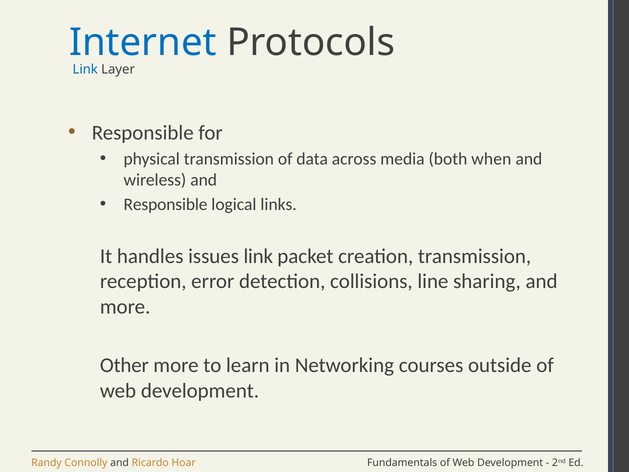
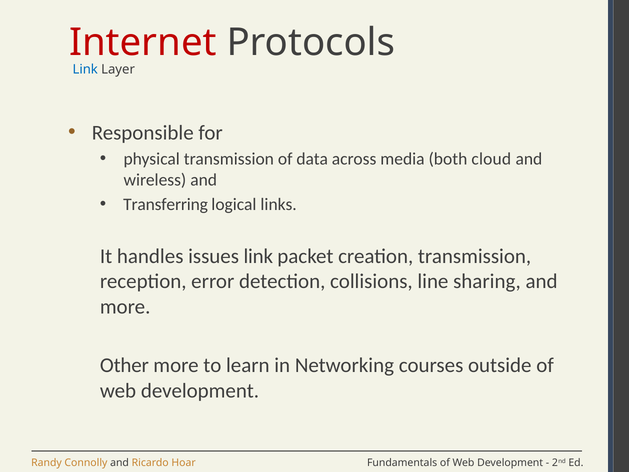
Internet colour: blue -> red (143, 43)
when: when -> cloud (491, 159)
Responsible: Responsible -> Transferring (166, 204)
